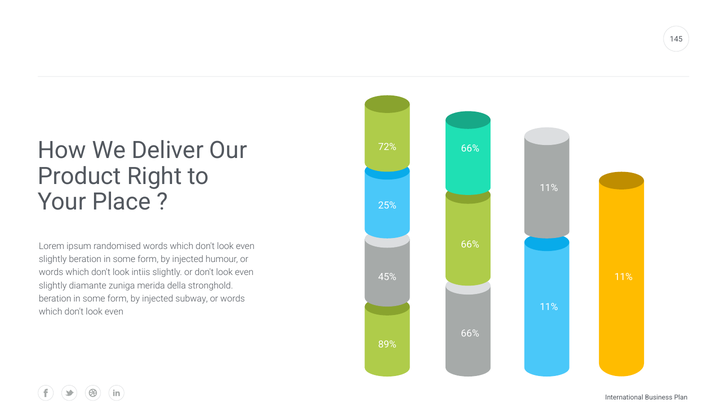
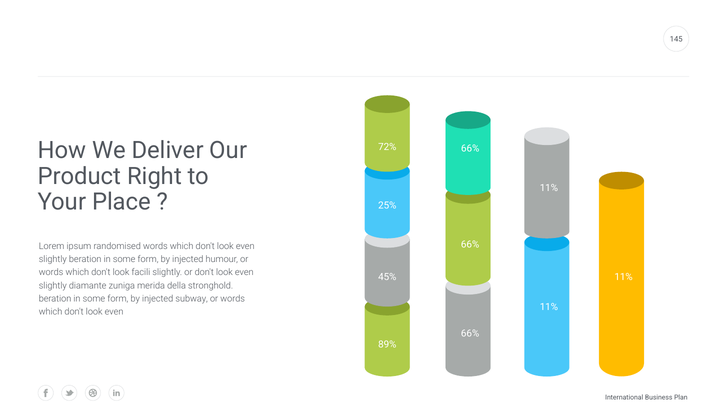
intiis: intiis -> facili (141, 272)
